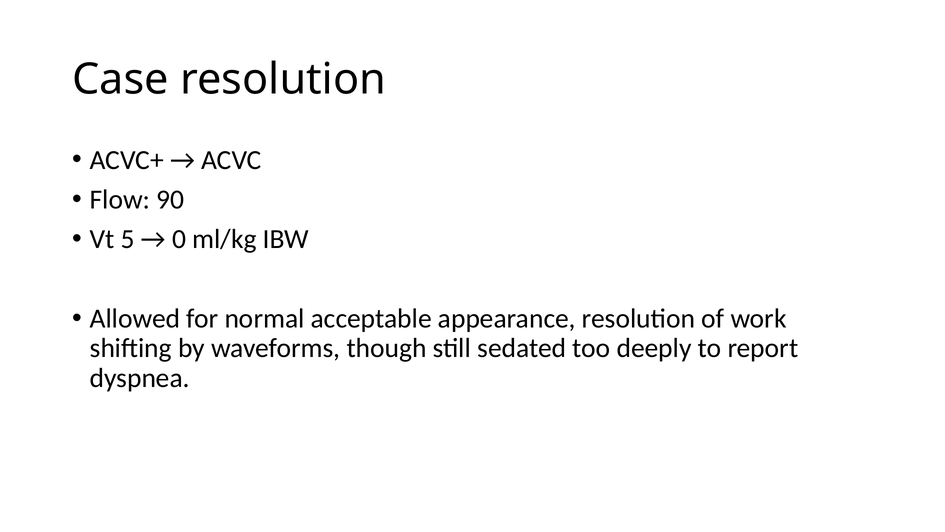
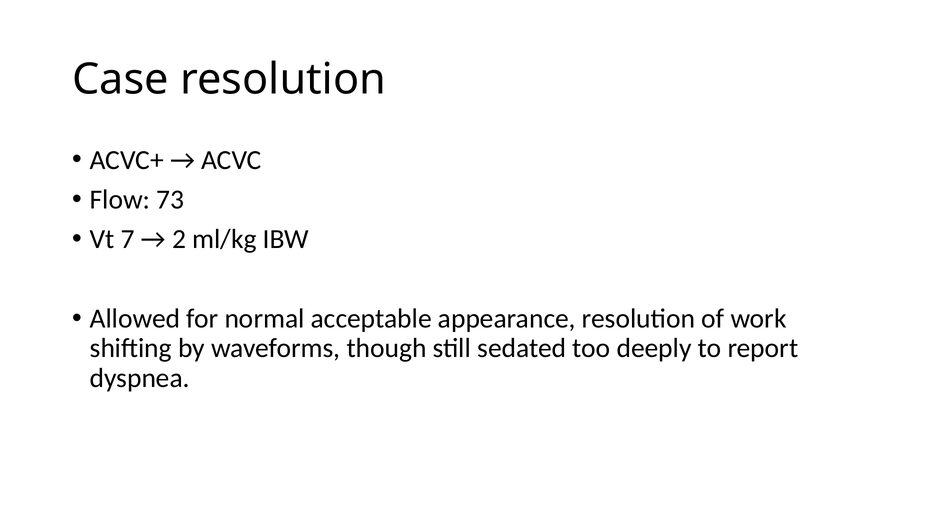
90: 90 -> 73 (170, 199)
5: 5 -> 7 (128, 239)
0: 0 -> 2 (179, 239)
